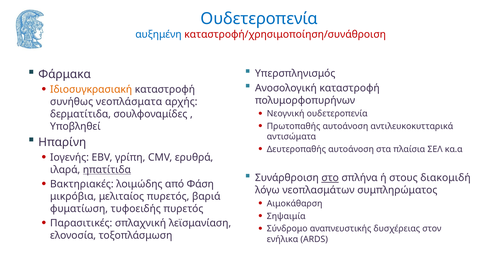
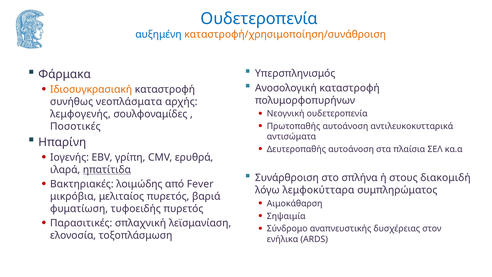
καταστροφή/χρησιμοποίηση/συνάθροιση colour: red -> orange (285, 34)
δερματίτιδα: δερματίτιδα -> λεμφογενής (80, 114)
Υποβληθεί: Υποβληθεί -> Ποσοτικές (75, 126)
στο underline: present -> none (330, 178)
Φάση: Φάση -> Fever (200, 184)
νεοπλασμάτων: νεοπλασμάτων -> λεμφοκύτταρα (318, 190)
